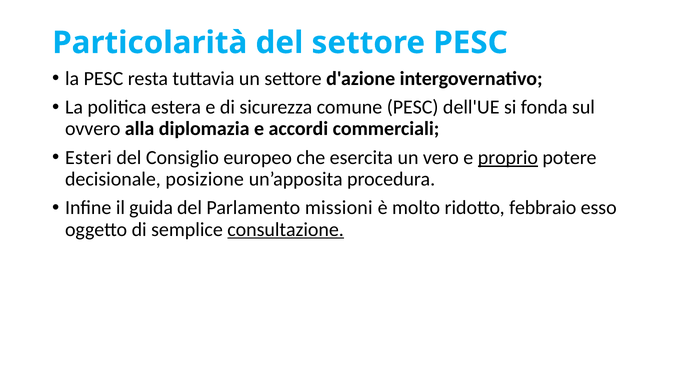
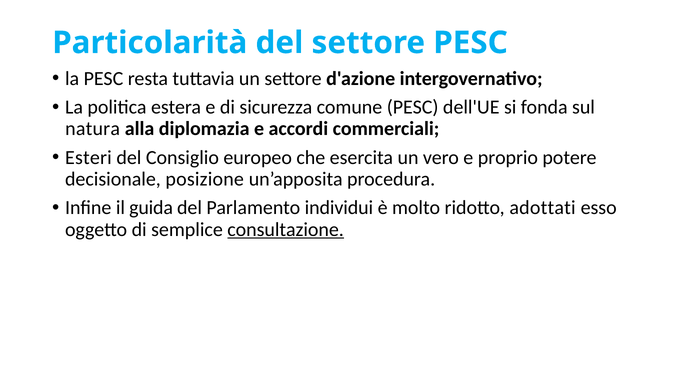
ovvero: ovvero -> natura (93, 129)
proprio underline: present -> none (508, 158)
missioni: missioni -> individui (339, 208)
febbraio: febbraio -> adottati (543, 208)
